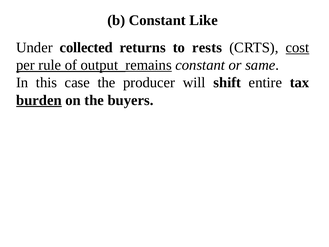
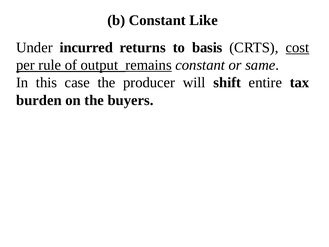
collected: collected -> incurred (86, 47)
rests: rests -> basis (207, 47)
burden underline: present -> none (39, 100)
